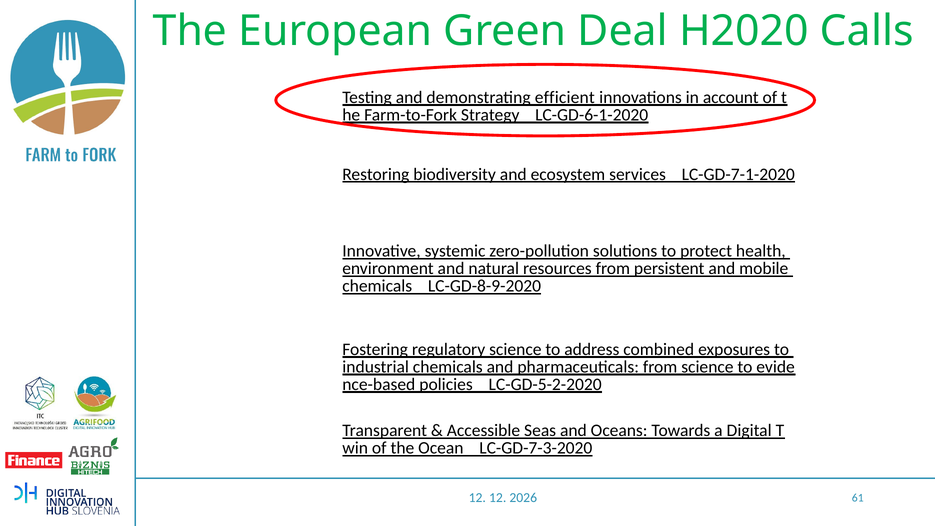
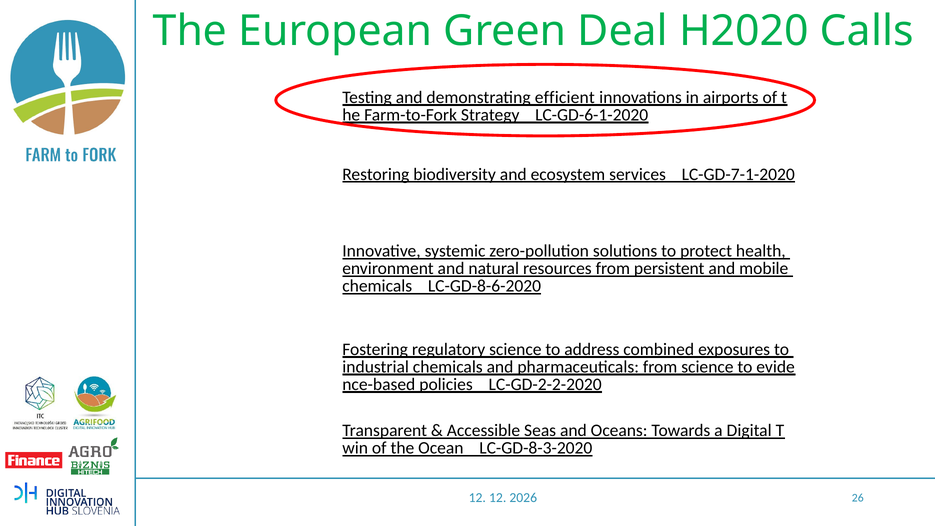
account: account -> airports (731, 97)
LC-GD-8-9-2020: LC-GD-8-9-2020 -> LC-GD-8-6-2020 (484, 286)
LC-GD-5-2-2020: LC-GD-5-2-2020 -> LC-GD-2-2-2020 (545, 384)
LC-GD-7-3-2020: LC-GD-7-3-2020 -> LC-GD-8-3-2020 (536, 448)
61: 61 -> 26 (858, 498)
